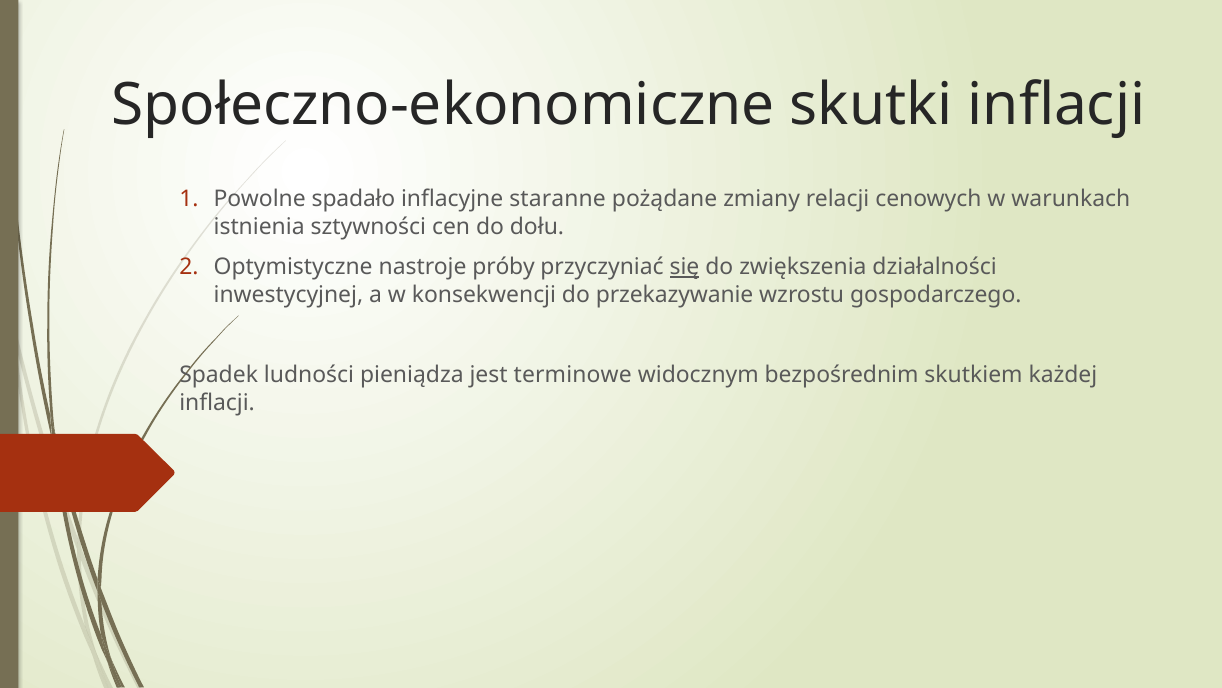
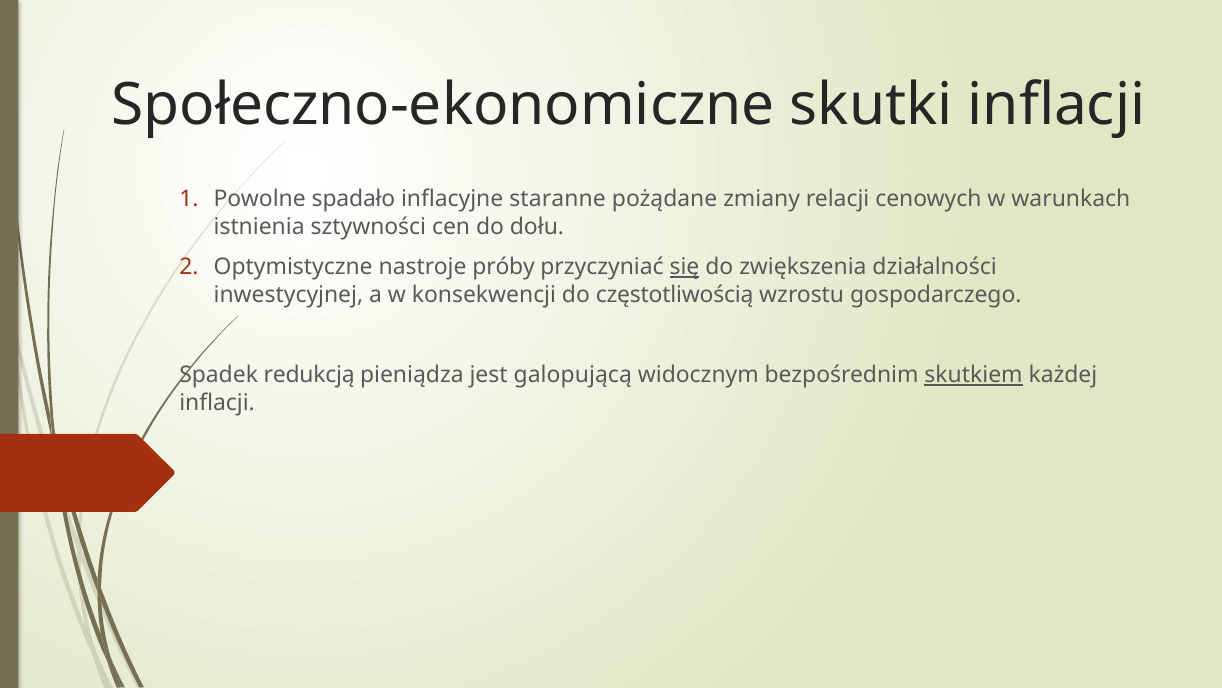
przekazywanie: przekazywanie -> częstotliwością (675, 294)
ludności: ludności -> redukcją (309, 375)
terminowe: terminowe -> galopującą (573, 375)
skutkiem underline: none -> present (974, 375)
